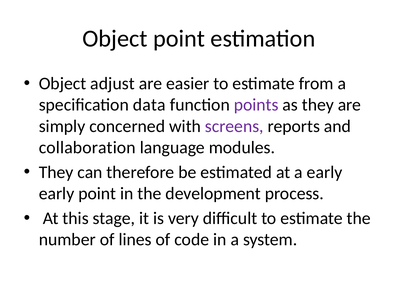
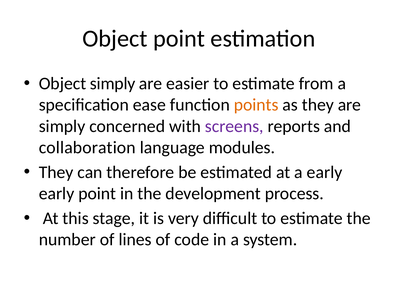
Object adjust: adjust -> simply (113, 83)
data: data -> ease (149, 105)
points colour: purple -> orange (256, 105)
